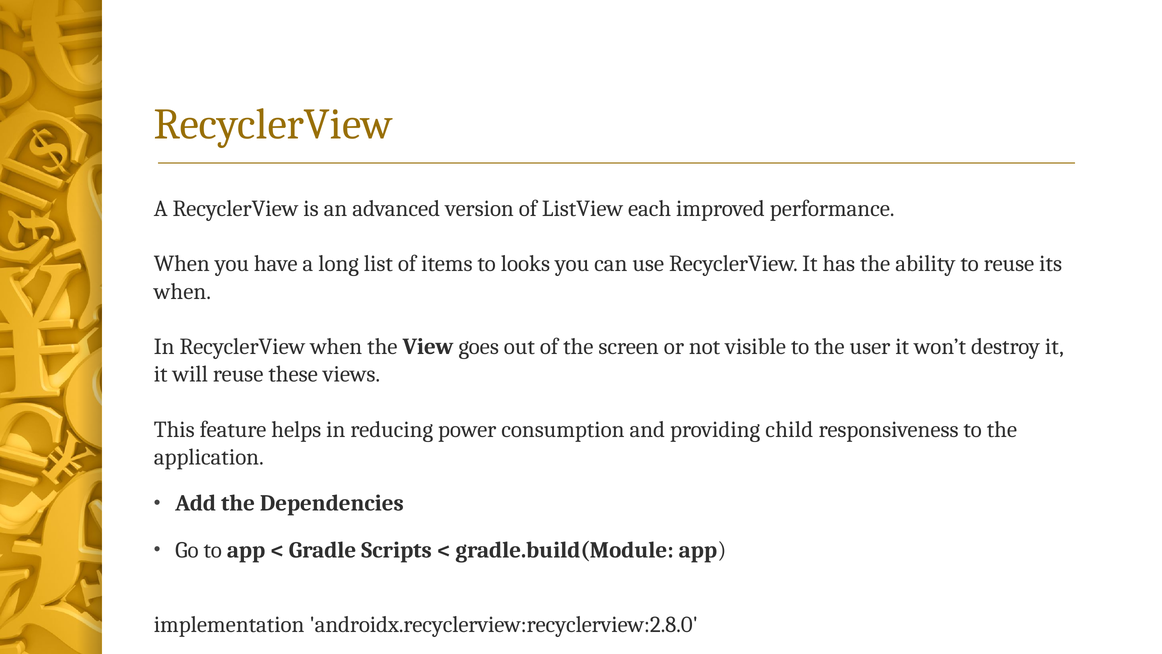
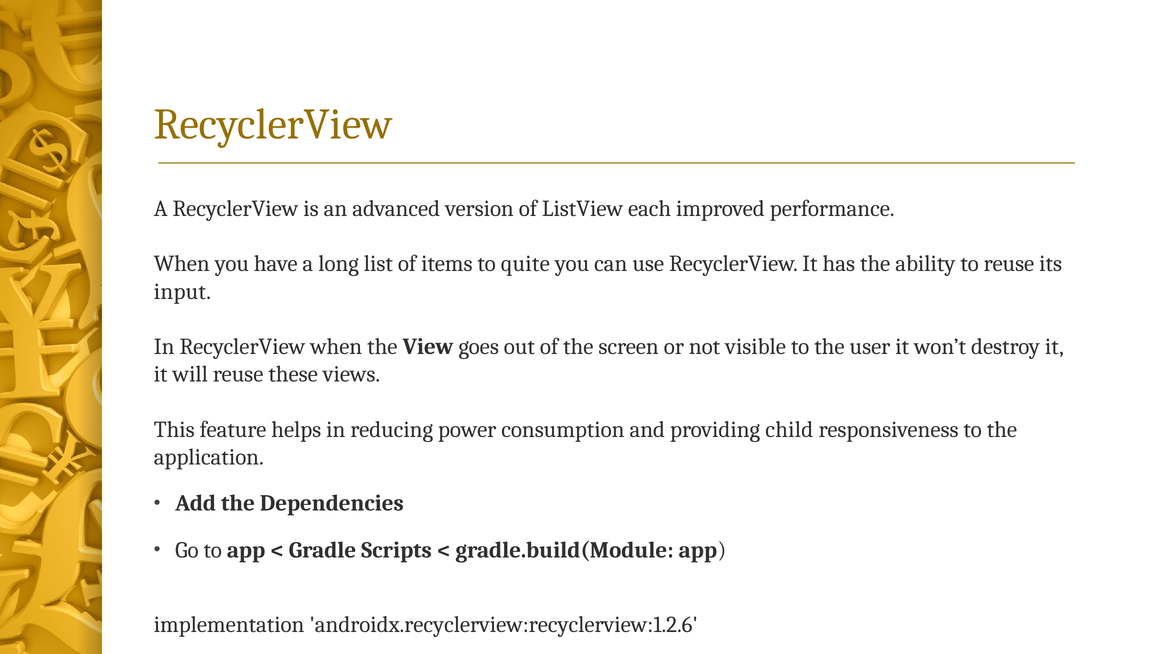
looks: looks -> quite (525, 264)
when: when -> input (182, 291)
androidx.recyclerview:recyclerview:2.8.0: androidx.recyclerview:recyclerview:2.8.0 -> androidx.recyclerview:recyclerview:1.2.6 (504, 624)
